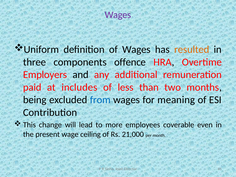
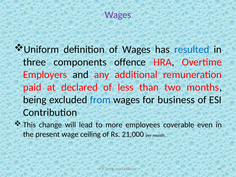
resulted colour: orange -> blue (192, 50)
includes: includes -> declared (79, 87)
meaning: meaning -> business (176, 100)
